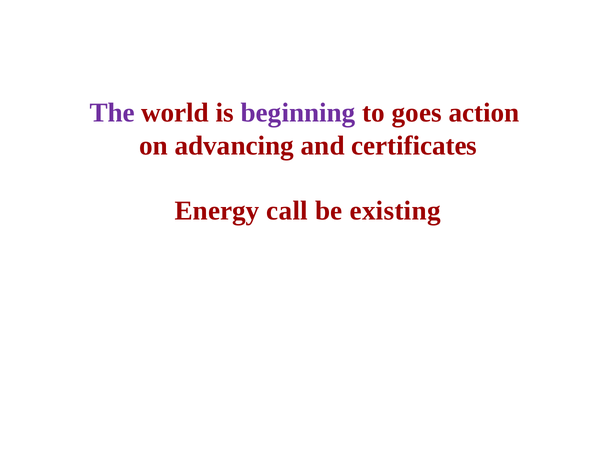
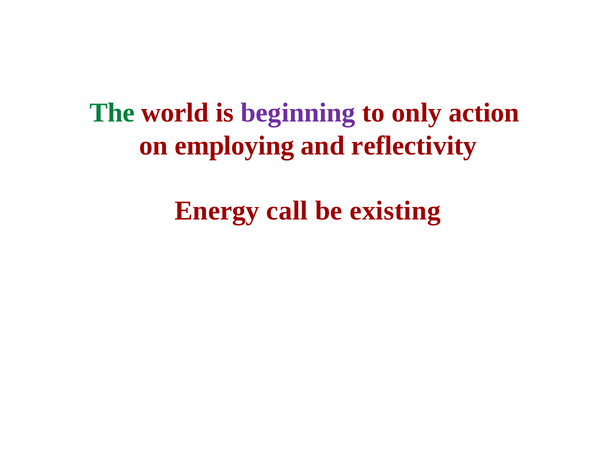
The colour: purple -> green (112, 113)
goes: goes -> only (417, 113)
advancing: advancing -> employing (234, 146)
certificates: certificates -> reflectivity (414, 146)
